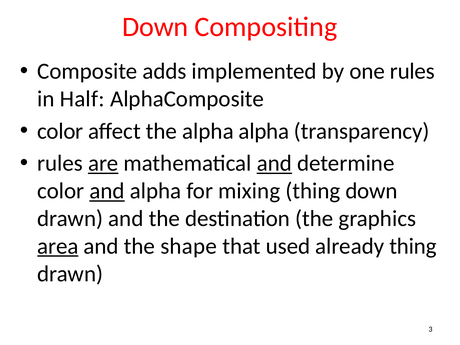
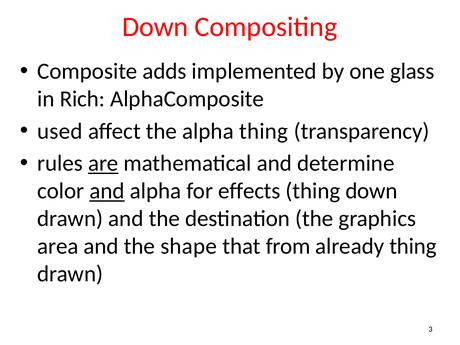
one rules: rules -> glass (412, 71)
Half: Half -> Rich (82, 99)
color: color -> used (60, 131)
alpha alpha: alpha -> thing (264, 131)
and underline: present -> none (274, 163)
mixing: mixing -> effects (249, 191)
area underline: present -> none (58, 246)
used: used -> from (288, 246)
